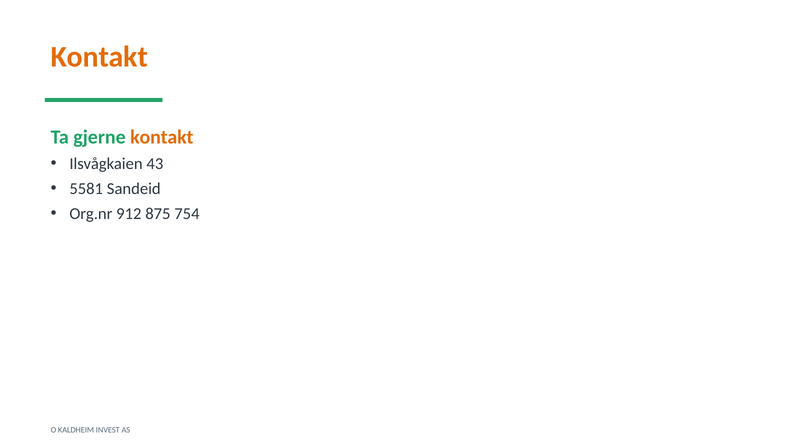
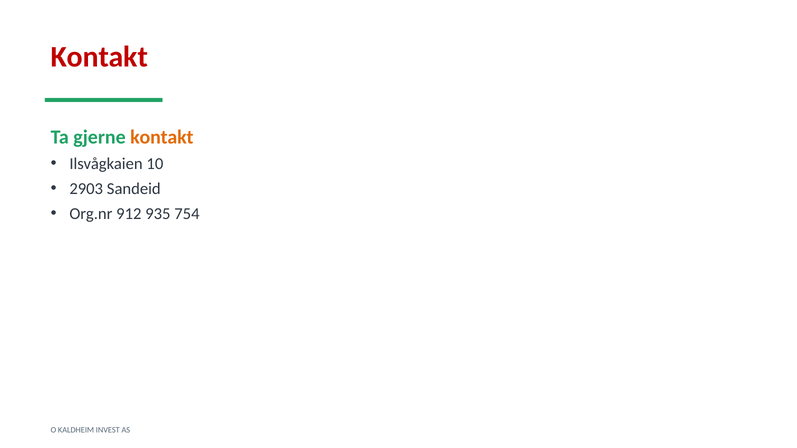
Kontakt colour: orange -> red (99, 57)
43: 43 -> 10 (155, 164)
5581: 5581 -> 2903 (86, 189)
875: 875 -> 935 (158, 214)
